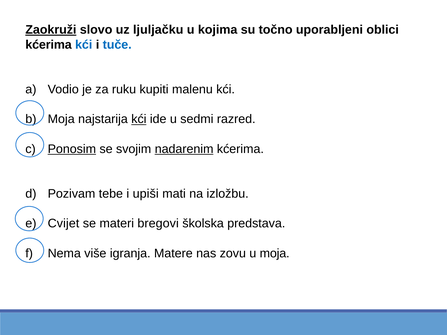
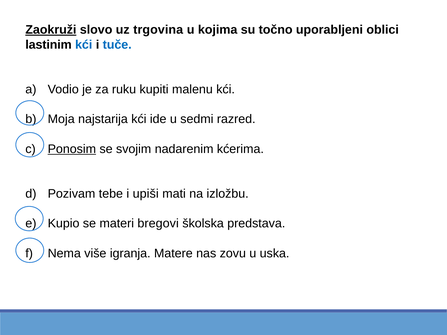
ljuljačku: ljuljačku -> trgovina (158, 30)
kćerima: kćerima -> lastinim (49, 45)
kći underline: present -> none (139, 119)
nadarenim underline: present -> none (184, 149)
Cvijet: Cvijet -> Kupio (64, 224)
u moja: moja -> uska (275, 253)
